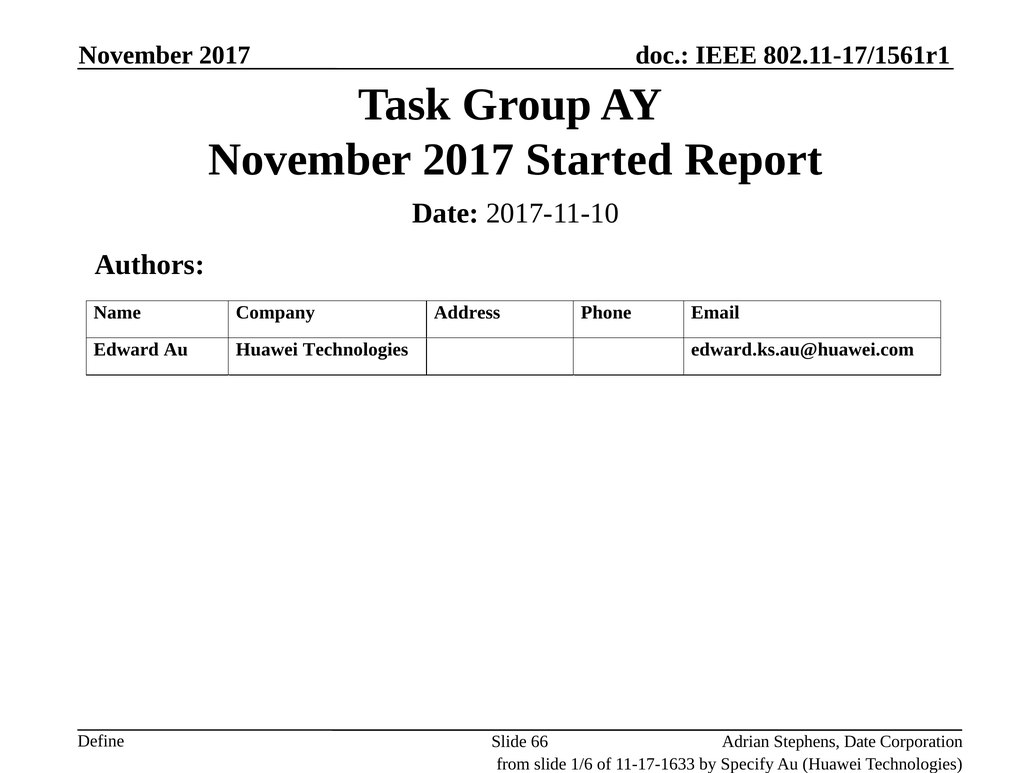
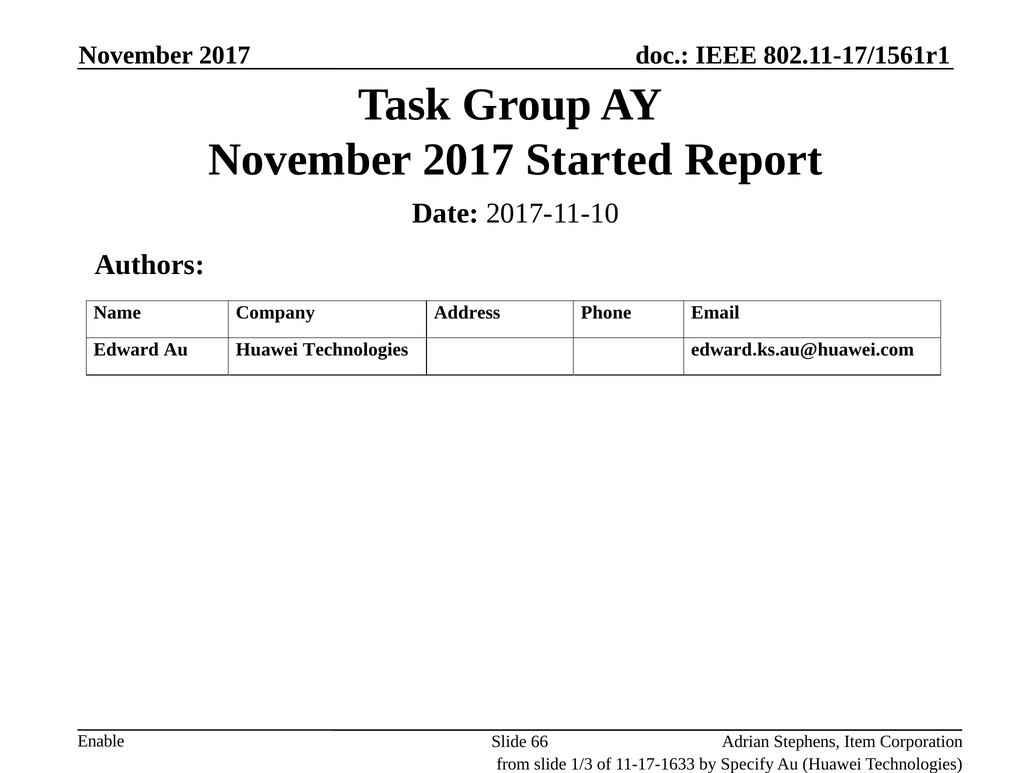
Define: Define -> Enable (101, 742)
Stephens Date: Date -> Item (860, 742)
1/6: 1/6 -> 1/3 (582, 764)
